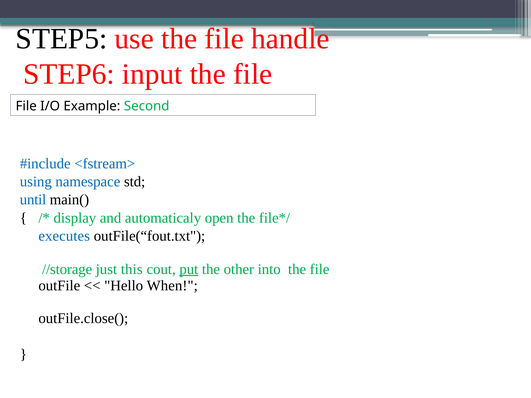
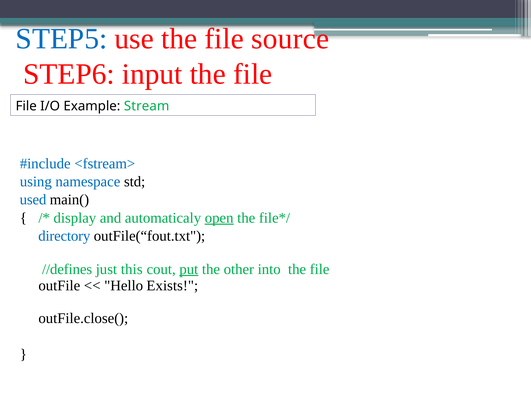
STEP5 colour: black -> blue (61, 39)
handle: handle -> source (290, 39)
Second: Second -> Stream (147, 106)
until: until -> used (33, 200)
open underline: none -> present (219, 218)
executes: executes -> directory (64, 236)
//storage: //storage -> //defines (67, 269)
When: When -> Exists (172, 286)
